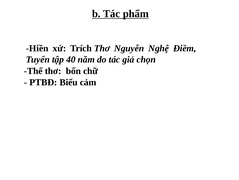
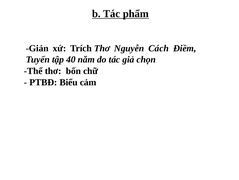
Hiền: Hiền -> Giản (37, 48)
Nghệ: Nghệ -> Cách (159, 48)
